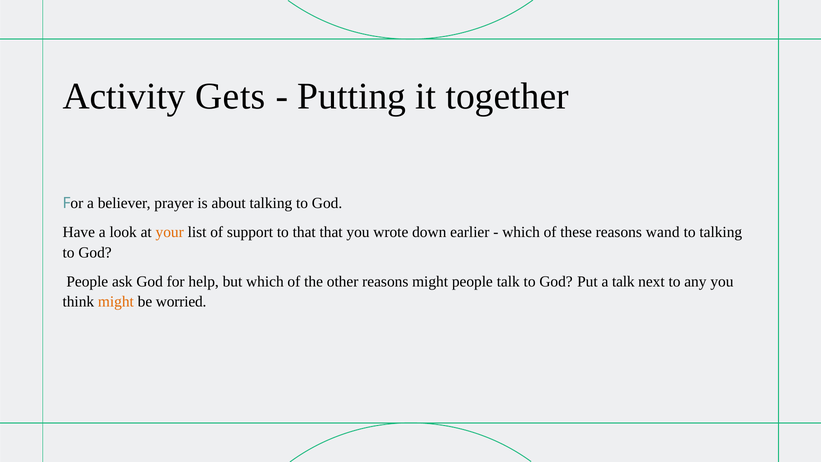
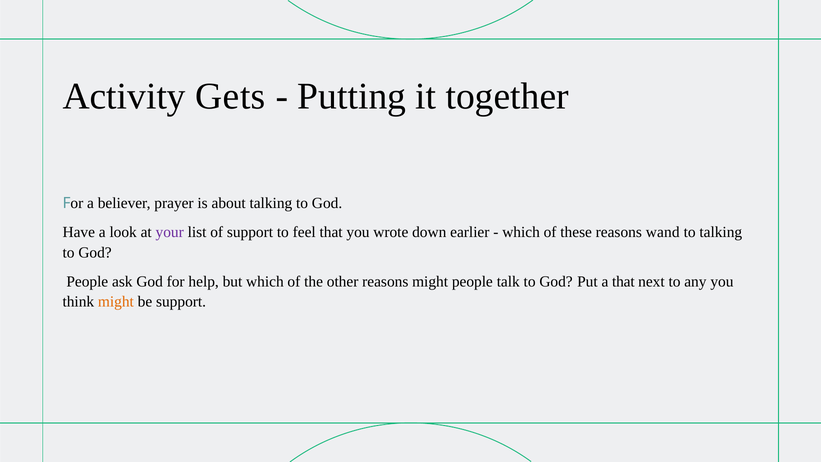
your colour: orange -> purple (170, 232)
to that: that -> feel (304, 232)
a talk: talk -> that (623, 281)
be worried: worried -> support (181, 302)
